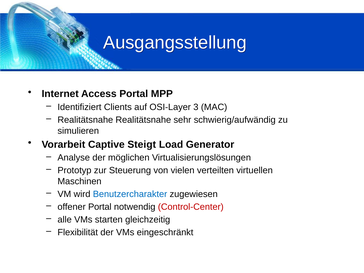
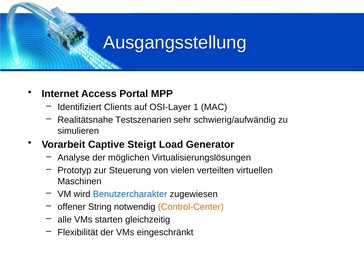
3: 3 -> 1 (196, 107)
Realitätsnahe Realitätsnahe: Realitätsnahe -> Testszenarien (143, 120)
offener Portal: Portal -> String (100, 207)
Control-Center colour: red -> orange (191, 207)
